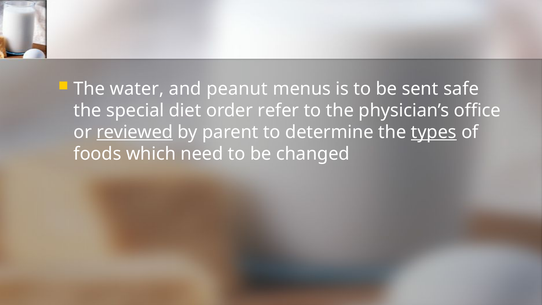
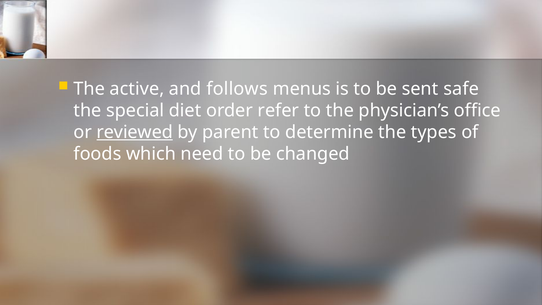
water: water -> active (137, 89)
peanut: peanut -> follows (237, 89)
types underline: present -> none (434, 132)
